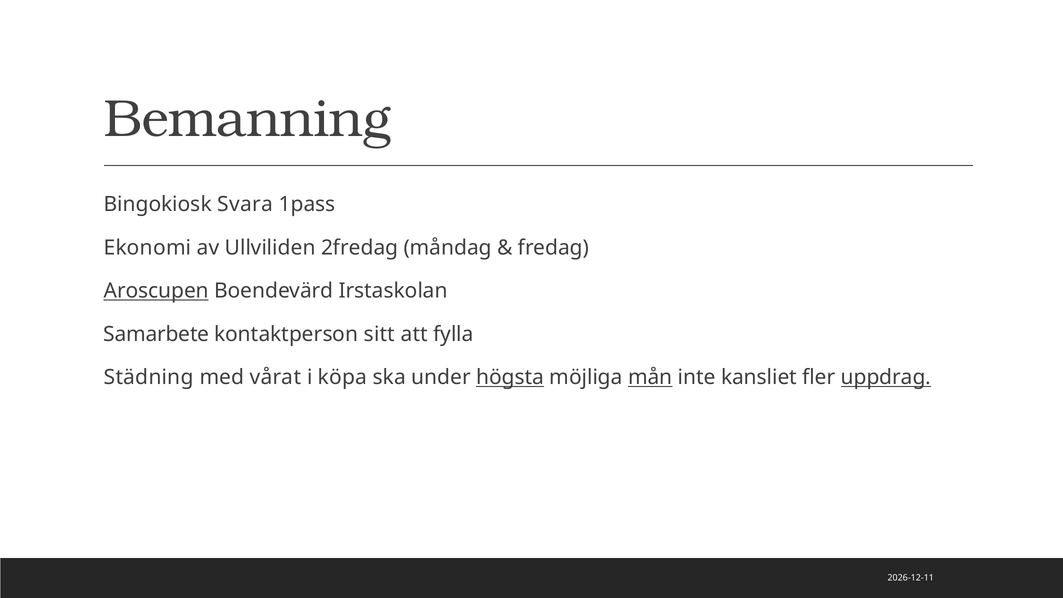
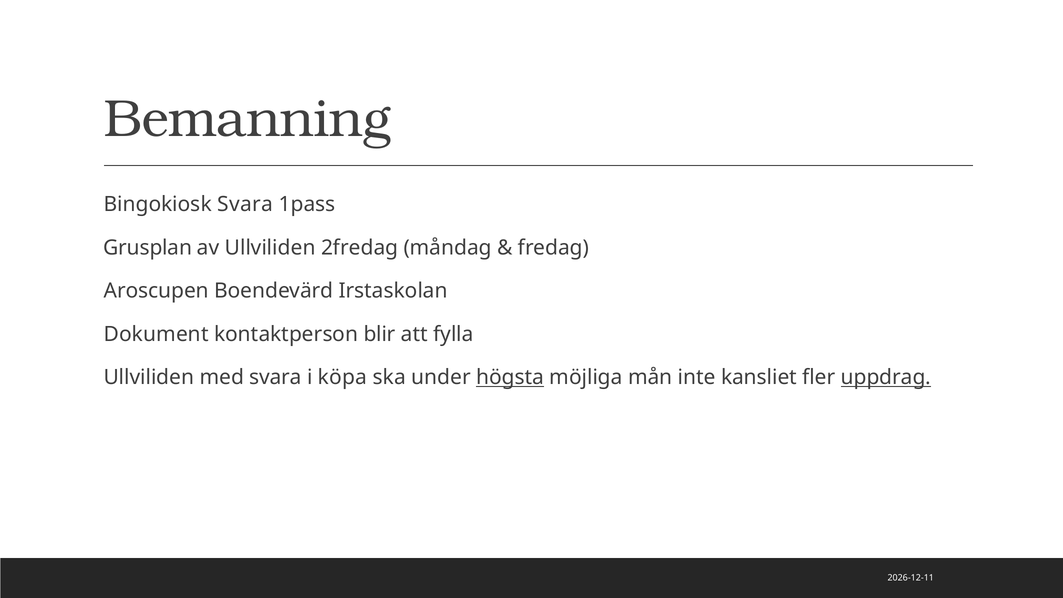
Ekonomi: Ekonomi -> Grusplan (148, 248)
Aroscupen underline: present -> none (156, 291)
Samarbete: Samarbete -> Dokument (156, 334)
sitt: sitt -> blir (380, 334)
Städning: Städning -> Ullviliden (149, 377)
med vårat: vårat -> svara (276, 377)
mån underline: present -> none (650, 377)
